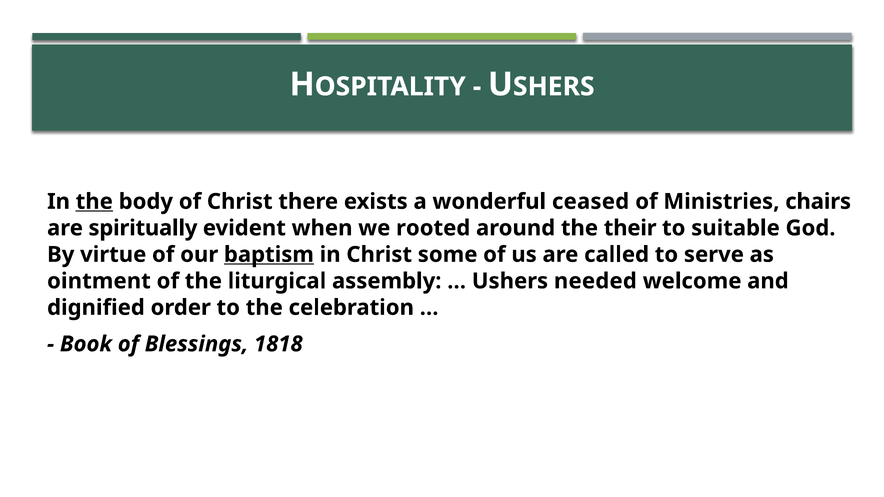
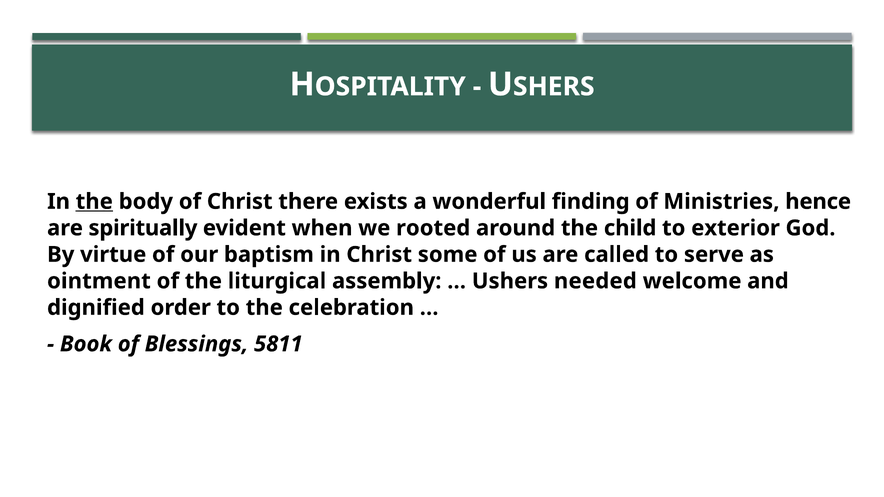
ceased: ceased -> finding (591, 202)
chairs: chairs -> hence (818, 202)
their: their -> child (630, 228)
suitable: suitable -> exterior (736, 228)
baptism underline: present -> none (269, 255)
1818: 1818 -> 5811 (278, 344)
